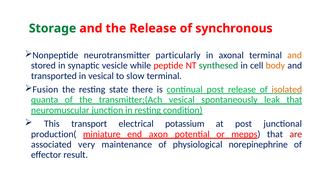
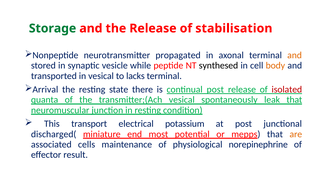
synchronous: synchronous -> stabilisation (234, 28)
particularly: particularly -> propagated (178, 55)
synthesed colour: green -> black (218, 66)
slow: slow -> lacks (135, 76)
Fusion: Fusion -> Arrival (45, 90)
isolated colour: orange -> red (287, 90)
production(: production( -> discharged( (54, 134)
axon: axon -> most (158, 134)
are colour: red -> orange (296, 134)
very: very -> cells (87, 144)
